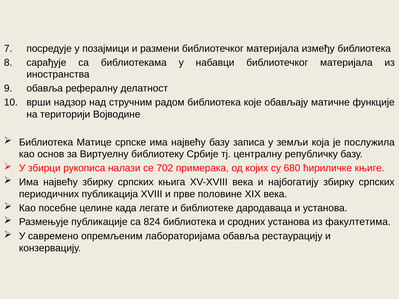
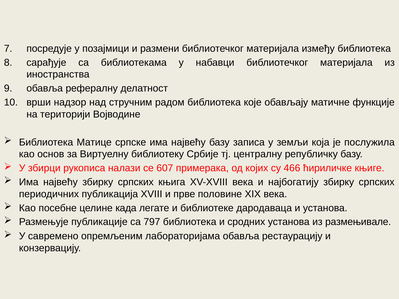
702: 702 -> 607 (165, 168)
680: 680 -> 466 (292, 168)
824: 824 -> 797 (152, 222)
факултетима: факултетима -> размењивале (358, 222)
